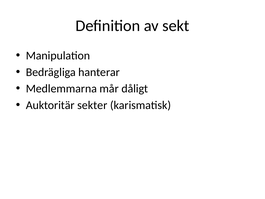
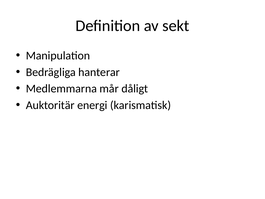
sekter: sekter -> energi (92, 105)
